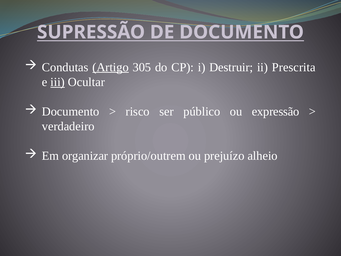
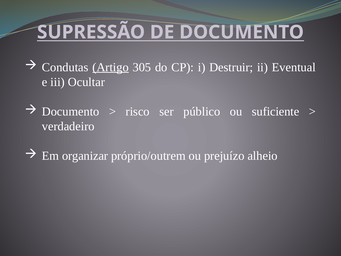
Prescrita: Prescrita -> Eventual (294, 67)
iii underline: present -> none (58, 82)
expressão: expressão -> suficiente (276, 111)
